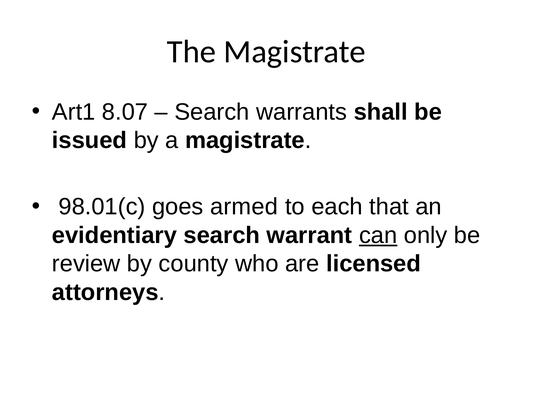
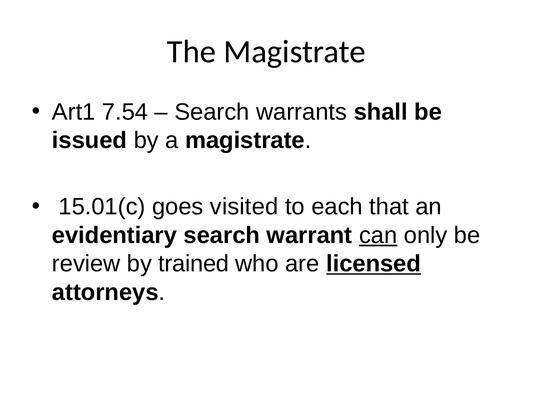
8.07: 8.07 -> 7.54 (125, 112)
98.01(c: 98.01(c -> 15.01(c (102, 207)
armed: armed -> visited (244, 207)
county: county -> trained (194, 264)
licensed underline: none -> present (374, 264)
